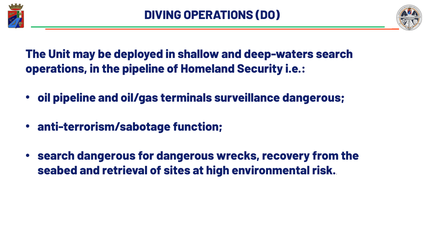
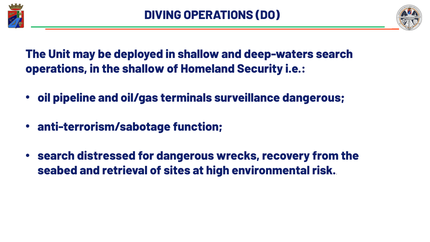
the pipeline: pipeline -> shallow (143, 69)
search dangerous: dangerous -> distressed (106, 156)
